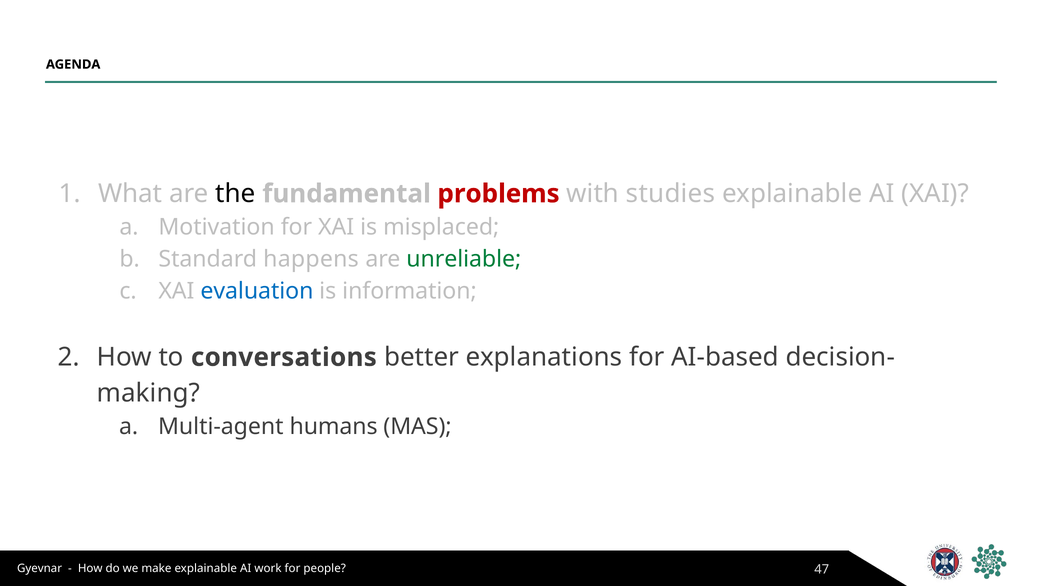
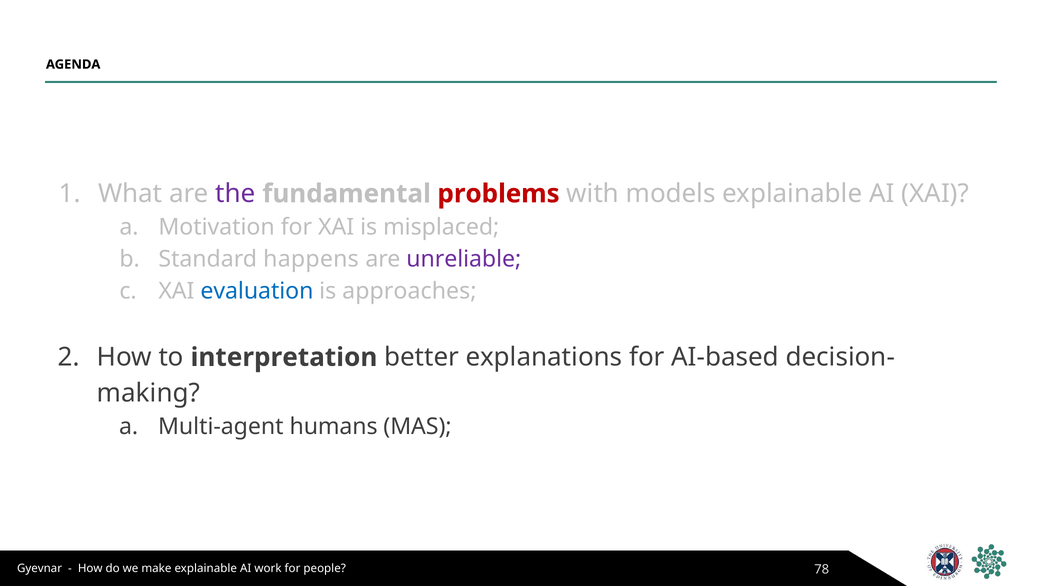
the colour: black -> purple (236, 194)
studies: studies -> models (671, 194)
unreliable colour: green -> purple (464, 259)
information: information -> approaches (409, 291)
conversations: conversations -> interpretation (284, 357)
47: 47 -> 78 (822, 570)
